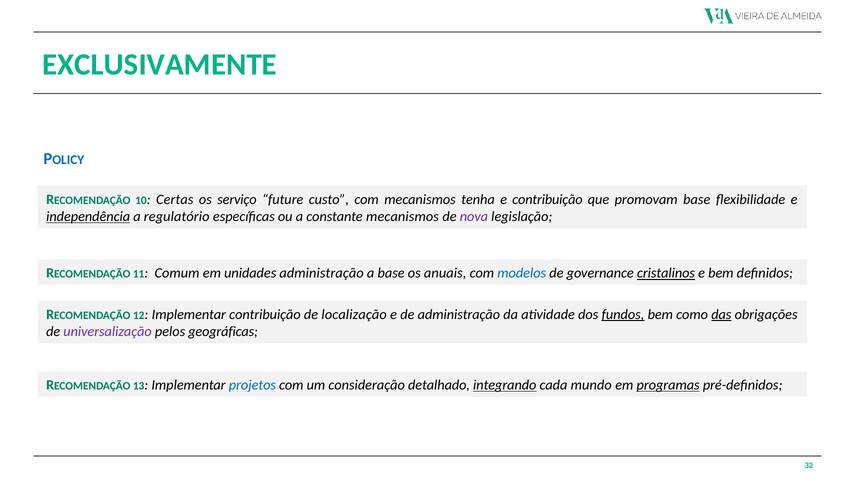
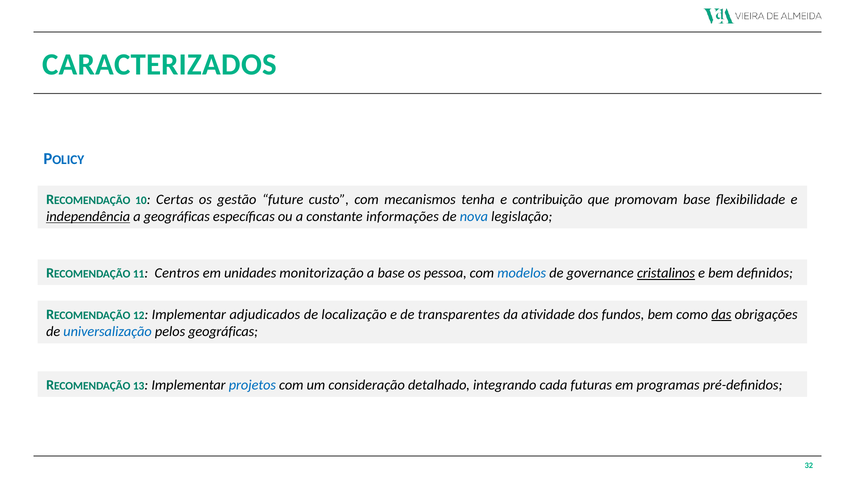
EXCLUSIVAMENTE: EXCLUSIVAMENTE -> CARACTERIZADOS (159, 64)
serviço: serviço -> gestão (237, 199)
a regulatório: regulatório -> geográficas (177, 217)
constante mecanismos: mecanismos -> informações (403, 217)
nova colour: purple -> blue (474, 217)
Comum: Comum -> Centros (177, 273)
unidades administração: administração -> monitorização (322, 273)
anuais: anuais -> pessoa (445, 273)
Implementar contribuição: contribuição -> adjudicados (265, 314)
de administração: administração -> transparentes (459, 314)
fundos underline: present -> none (623, 314)
universalização colour: purple -> blue (108, 332)
integrando underline: present -> none (505, 385)
mundo: mundo -> futuras (591, 385)
programas underline: present -> none (668, 385)
